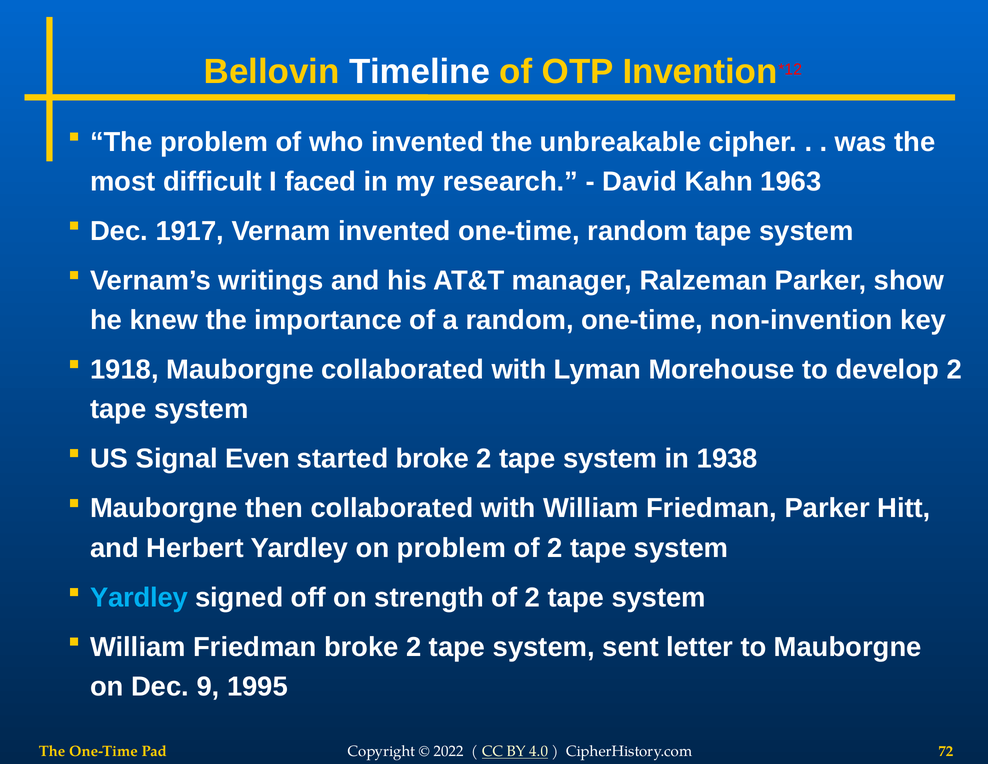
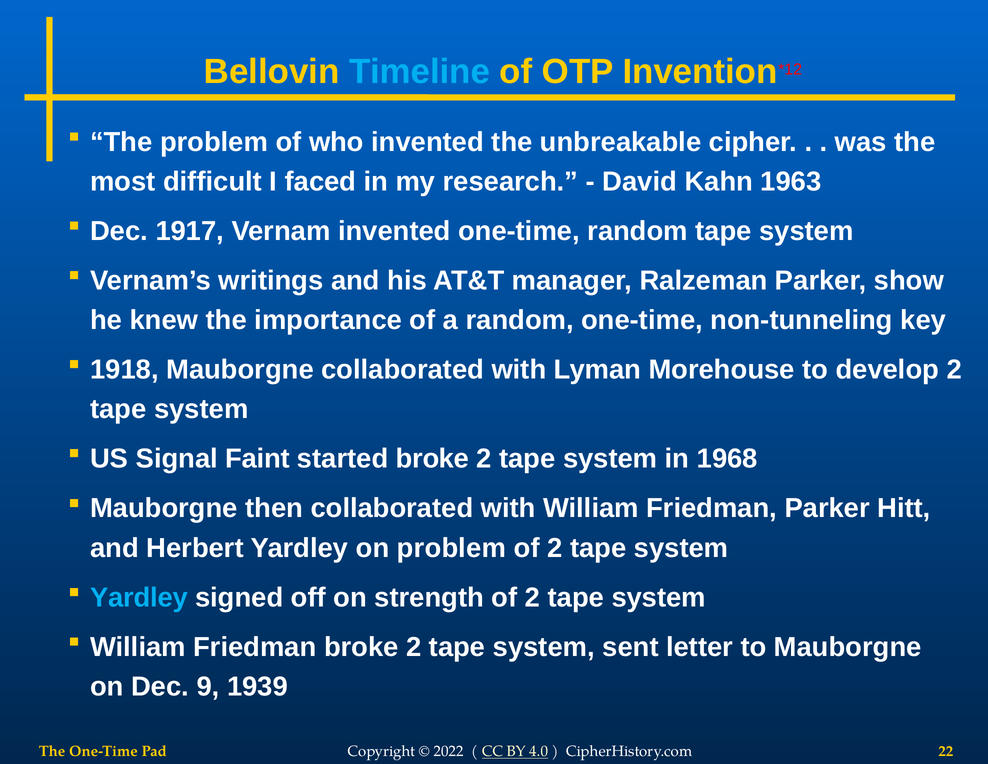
Timeline colour: white -> light blue (420, 72)
non-invention: non-invention -> non-tunneling (802, 320)
Even: Even -> Faint (258, 459)
1938: 1938 -> 1968 (727, 459)
1995: 1995 -> 1939 (257, 686)
72: 72 -> 22 (946, 751)
